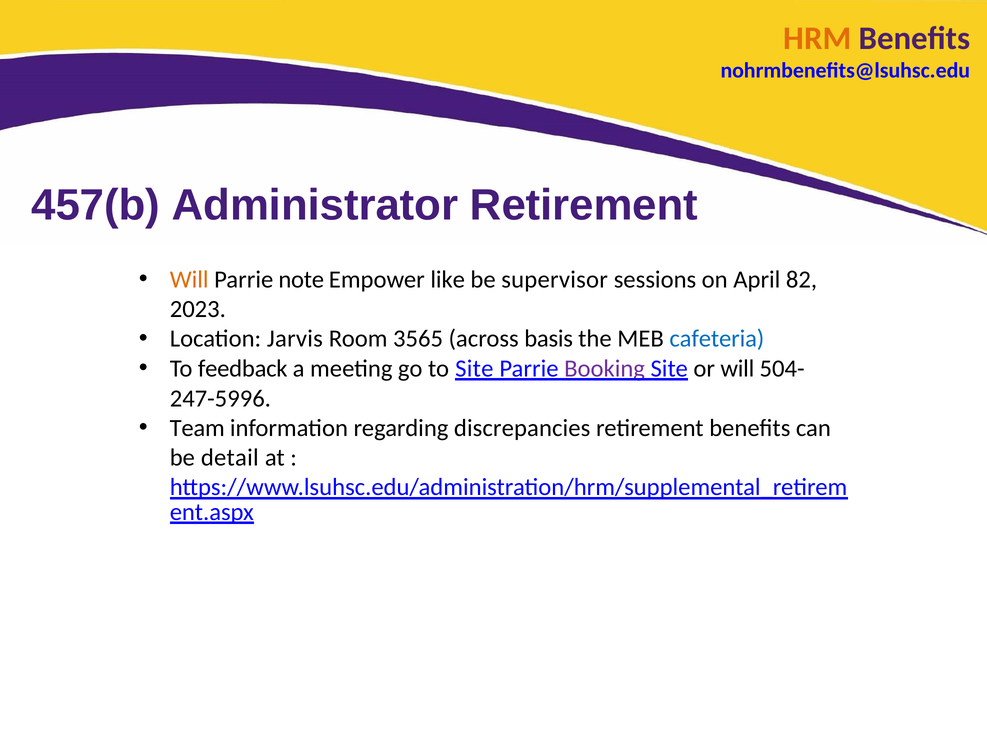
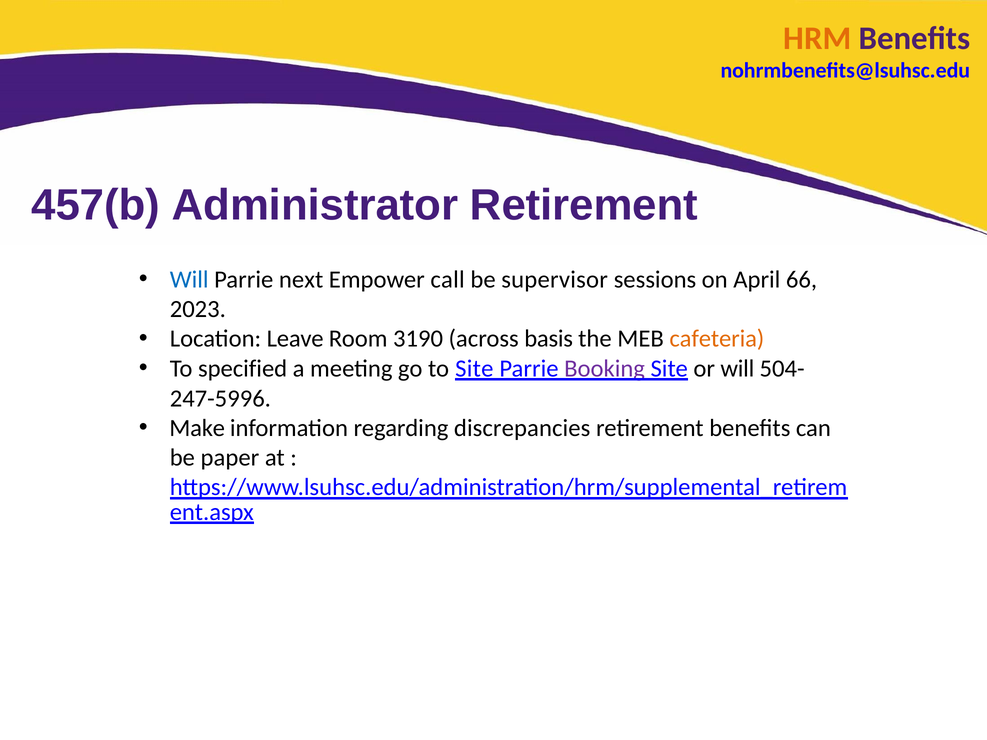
Will colour: orange -> blue (189, 280)
note: note -> next (301, 280)
like: like -> call (448, 280)
82: 82 -> 66 (802, 280)
Jarvis: Jarvis -> Leave (295, 339)
3565: 3565 -> 3190 (418, 339)
cafeteria colour: blue -> orange (717, 339)
feedback: feedback -> specified (243, 369)
Team: Team -> Make (197, 428)
detail: detail -> paper (230, 458)
